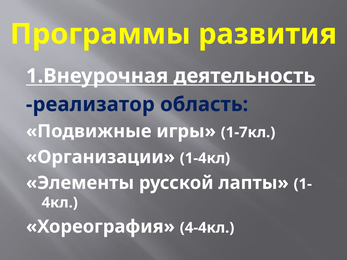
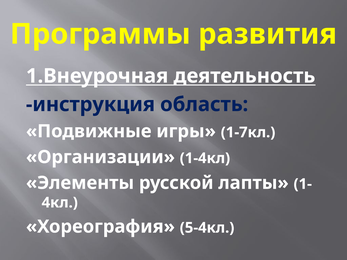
реализатор: реализатор -> инструкция (90, 105)
4-4кл: 4-4кл -> 5-4кл (207, 228)
